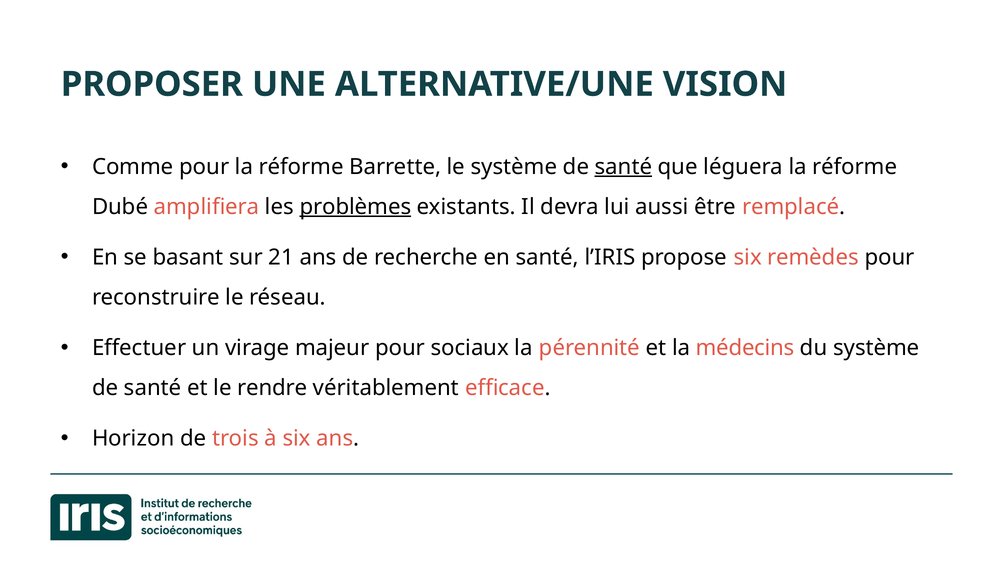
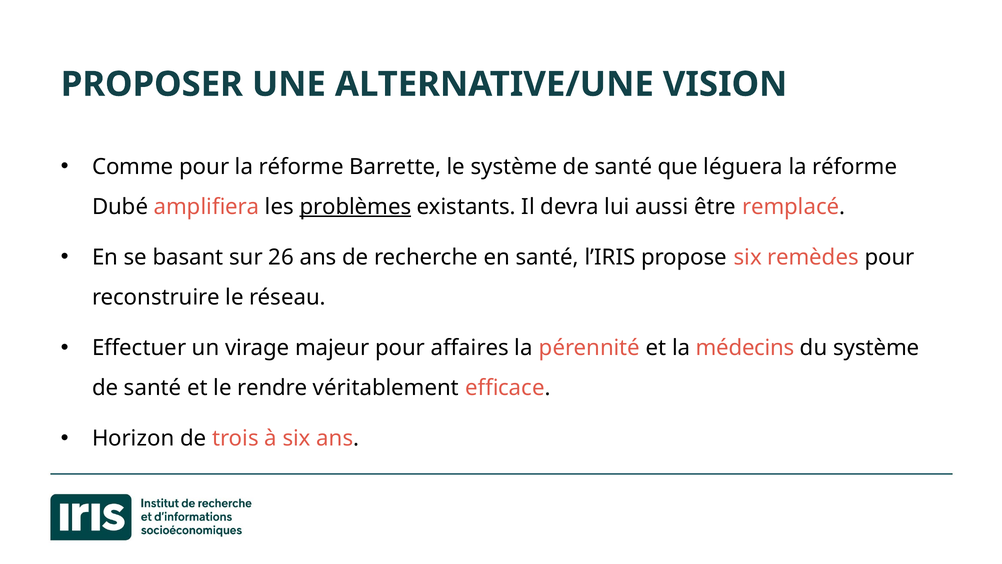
santé underline: present -> none (623, 167)
21: 21 -> 26 (281, 257)
sociaux: sociaux -> affaires (470, 348)
